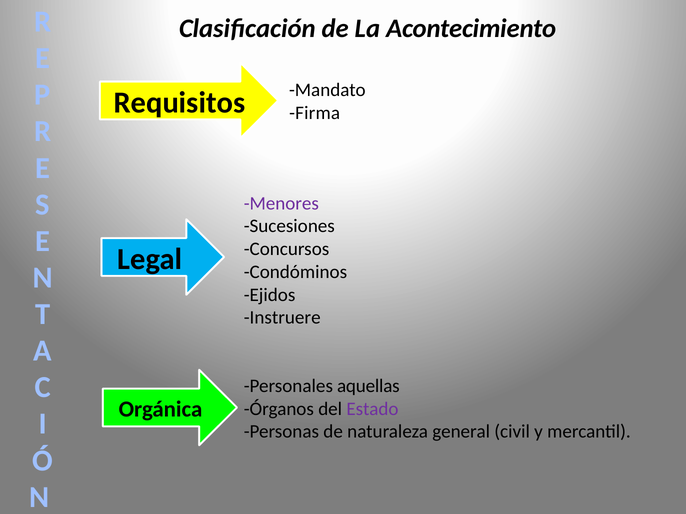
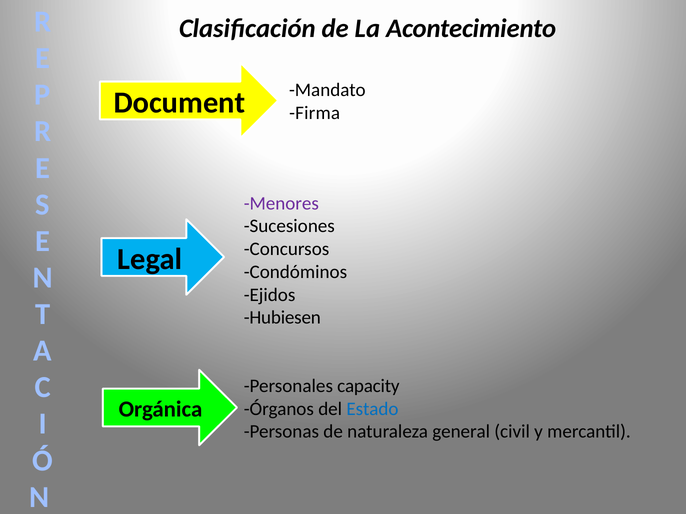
Requisitos: Requisitos -> Document (179, 103)
Instruere: Instruere -> Hubiesen (282, 318)
aquellas: aquellas -> capacity (368, 386)
Estado colour: purple -> blue (372, 409)
